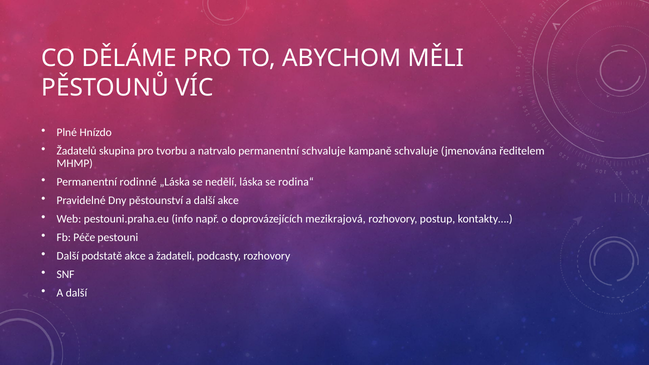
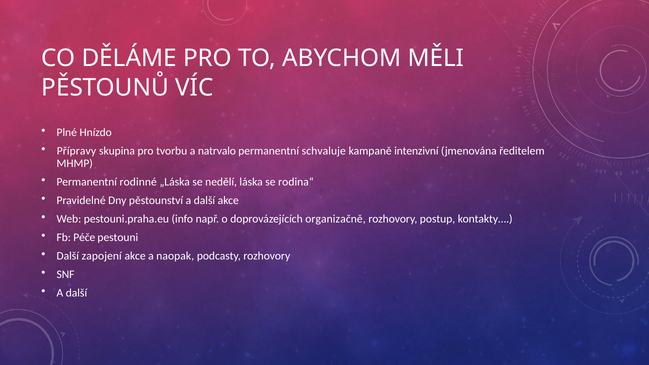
Žadatelů: Žadatelů -> Přípravy (76, 151)
kampaně schvaluje: schvaluje -> intenzivní (416, 151)
mezikrajová: mezikrajová -> organizačně (335, 219)
podstatě: podstatě -> zapojení (102, 256)
žadateli: žadateli -> naopak (175, 256)
